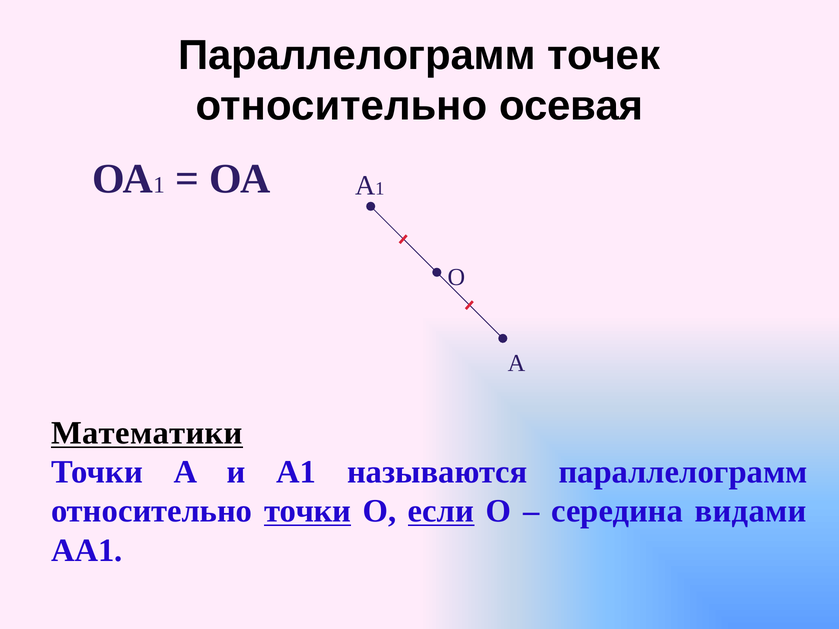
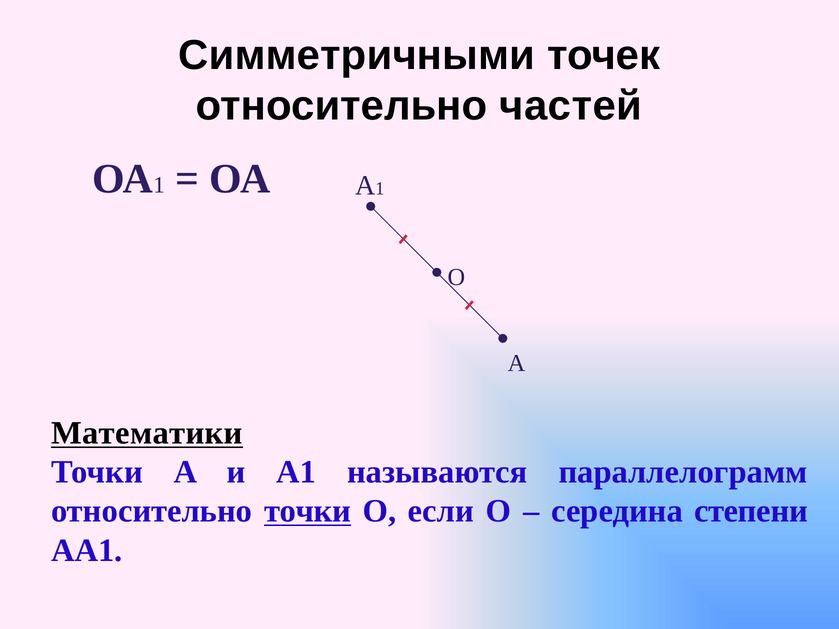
Параллелограмм: Параллелограмм -> Симметричными (357, 55)
осевая: осевая -> частей (571, 106)
если underline: present -> none (441, 511)
видами: видами -> степени (751, 511)
